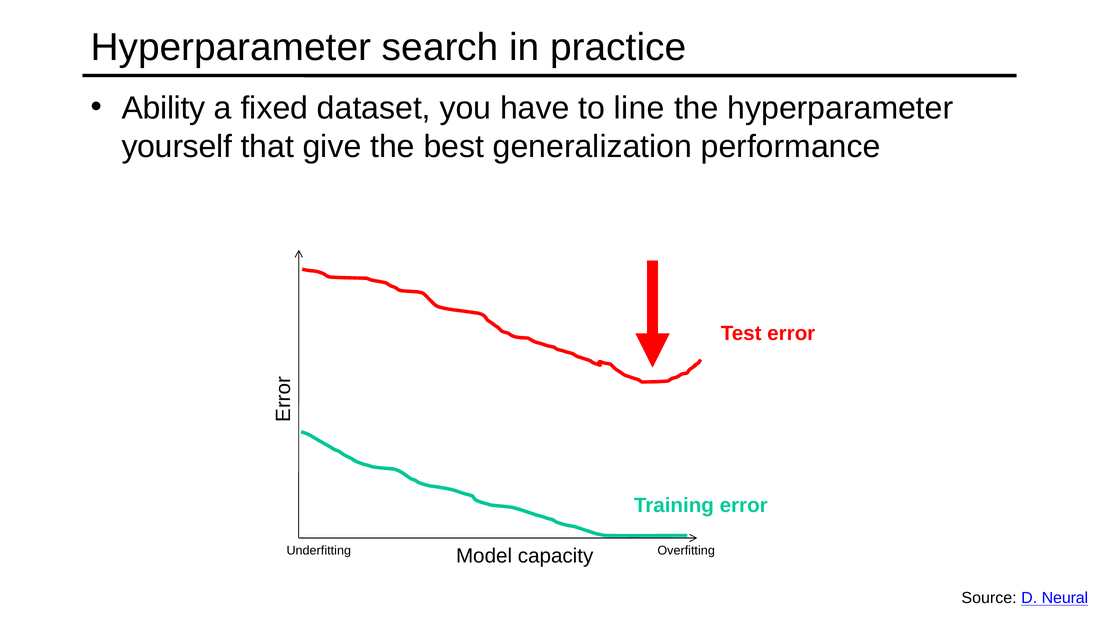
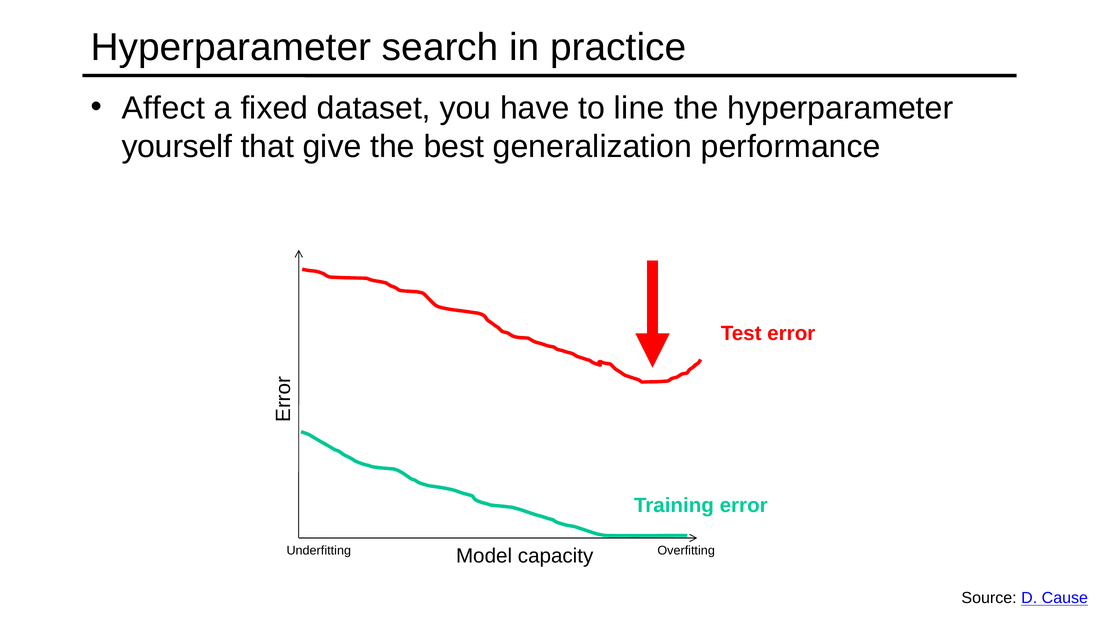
Ability: Ability -> Affect (163, 108)
Neural: Neural -> Cause (1065, 598)
